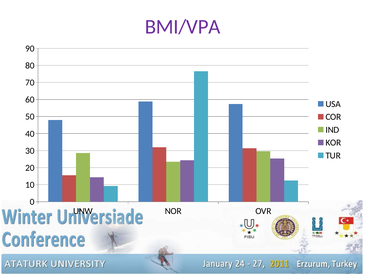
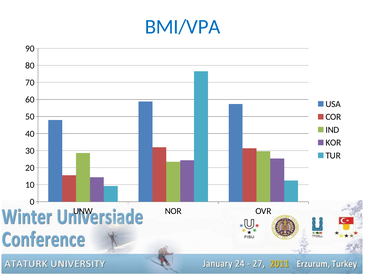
BMI/VPA colour: purple -> blue (183, 27)
